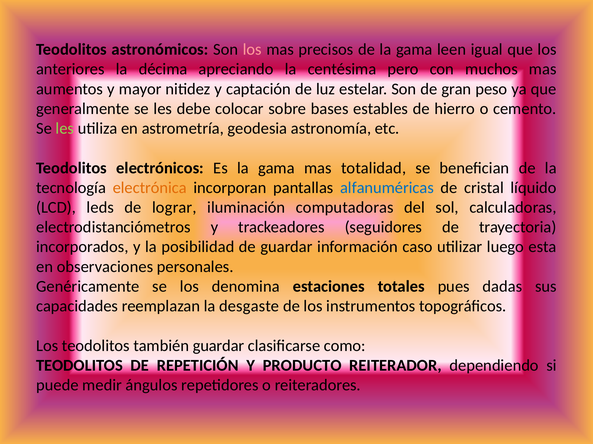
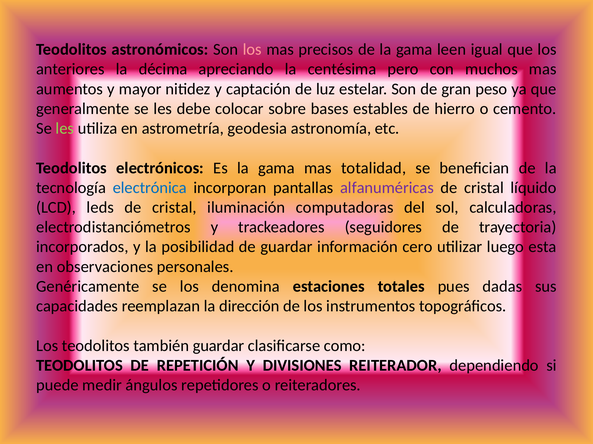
electrónica colour: orange -> blue (150, 188)
alfanuméricas colour: blue -> purple (387, 188)
leds de lograr: lograr -> cristal (174, 208)
caso: caso -> cero (417, 247)
desgaste: desgaste -> dirección (249, 307)
PRODUCTO: PRODUCTO -> DIVISIONES (302, 366)
